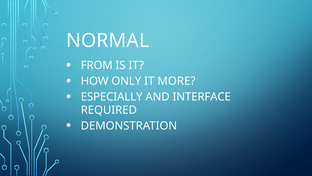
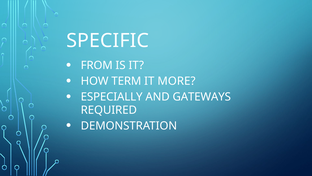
NORMAL: NORMAL -> SPECIFIC (108, 41)
ONLY: ONLY -> TERM (126, 81)
INTERFACE: INTERFACE -> GATEWAYS (202, 97)
